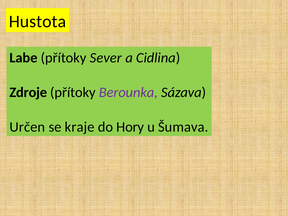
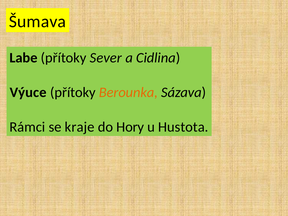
Hustota: Hustota -> Šumava (37, 21)
Zdroje: Zdroje -> Výuce (28, 92)
Berounka colour: purple -> orange (128, 92)
Určen: Určen -> Rámci (27, 127)
Šumava: Šumava -> Hustota (183, 127)
